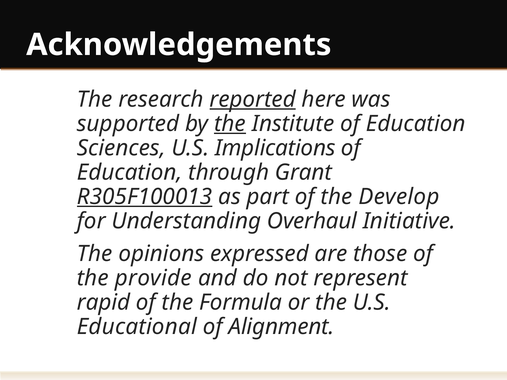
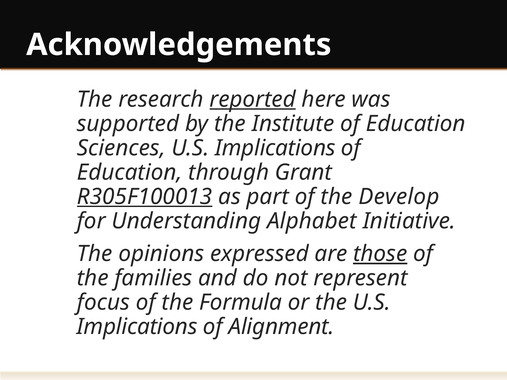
the underline: present -> none (230, 124)
Overhaul: Overhaul -> Alphabet (312, 221)
those underline: none -> present (380, 254)
provide: provide -> families (153, 278)
rapid: rapid -> focus (103, 303)
Educational: Educational -> Implications (137, 327)
